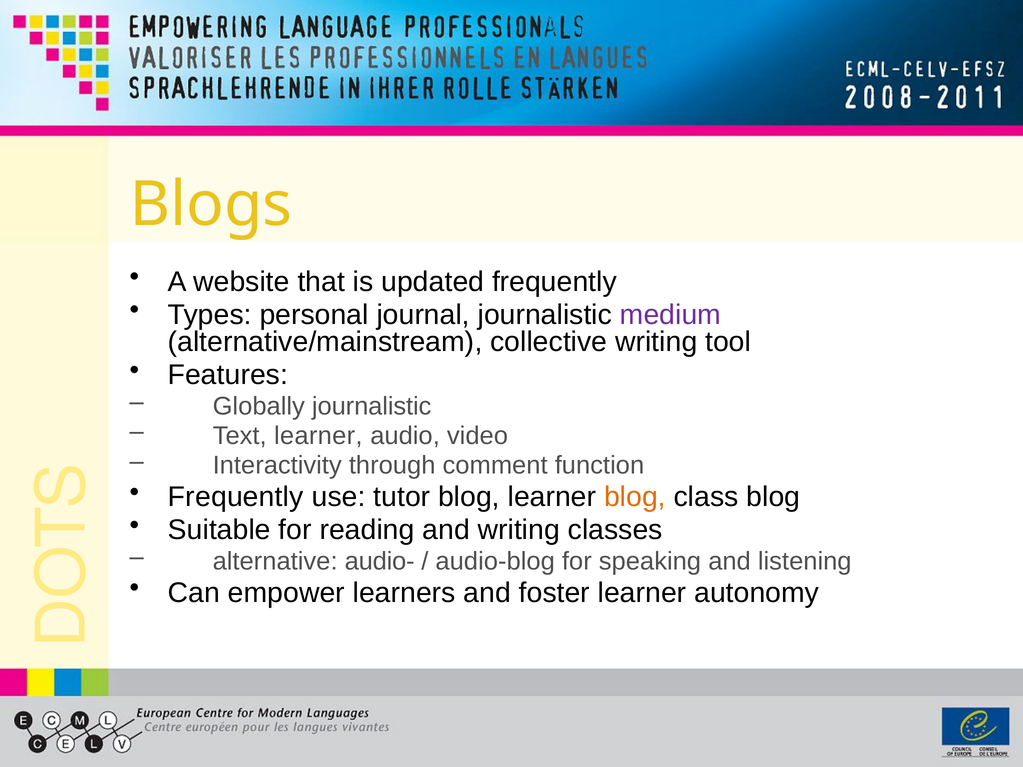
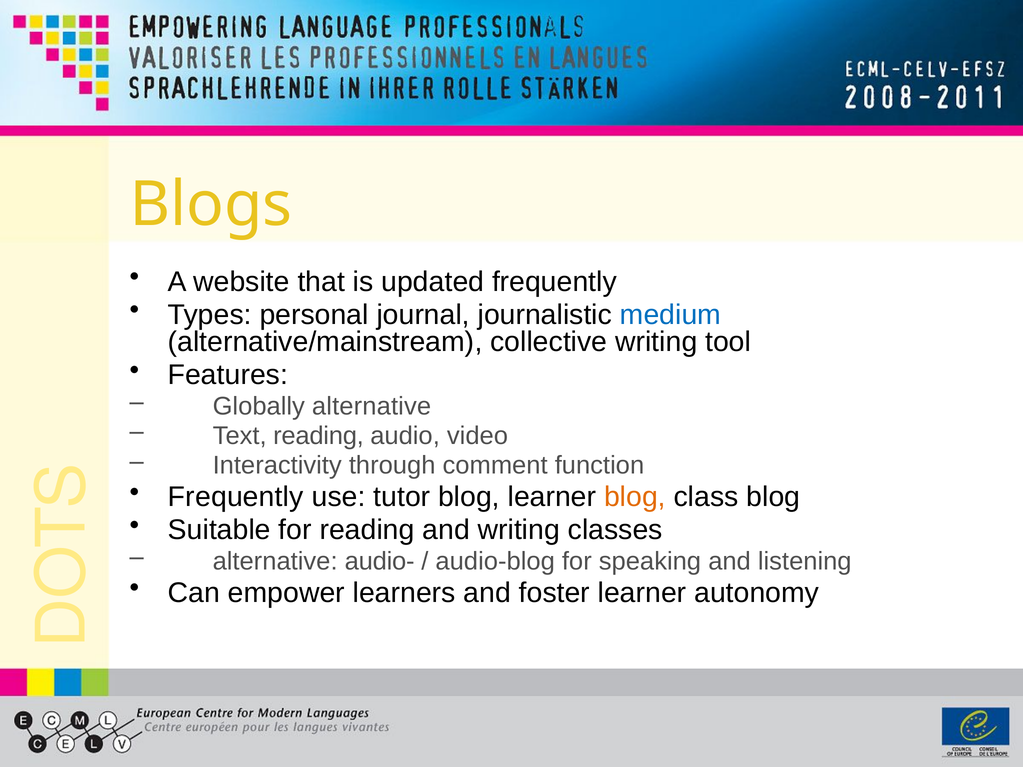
medium colour: purple -> blue (671, 315)
Globally journalistic: journalistic -> alternative (372, 406)
Text learner: learner -> reading (319, 436)
